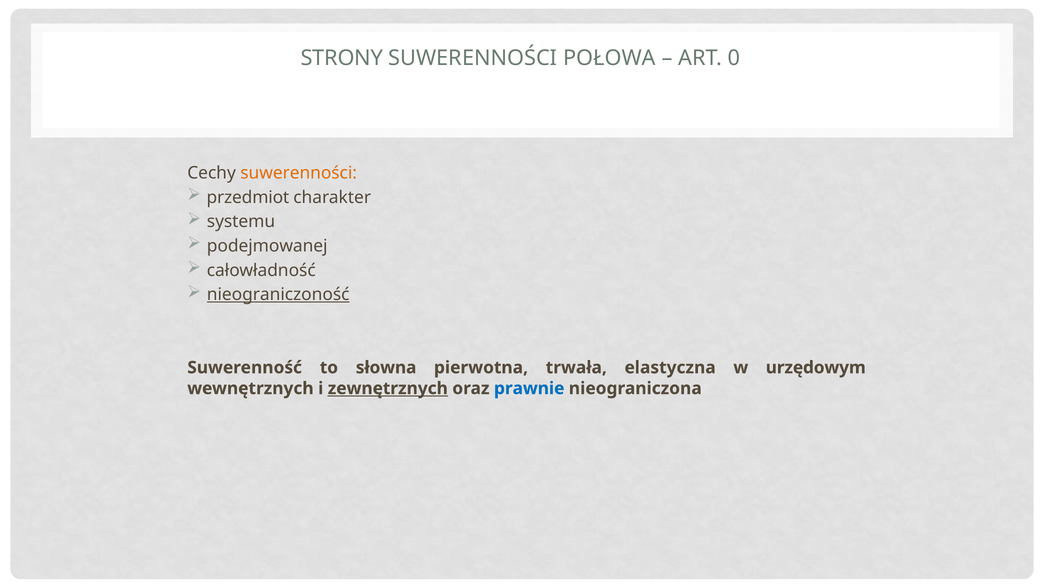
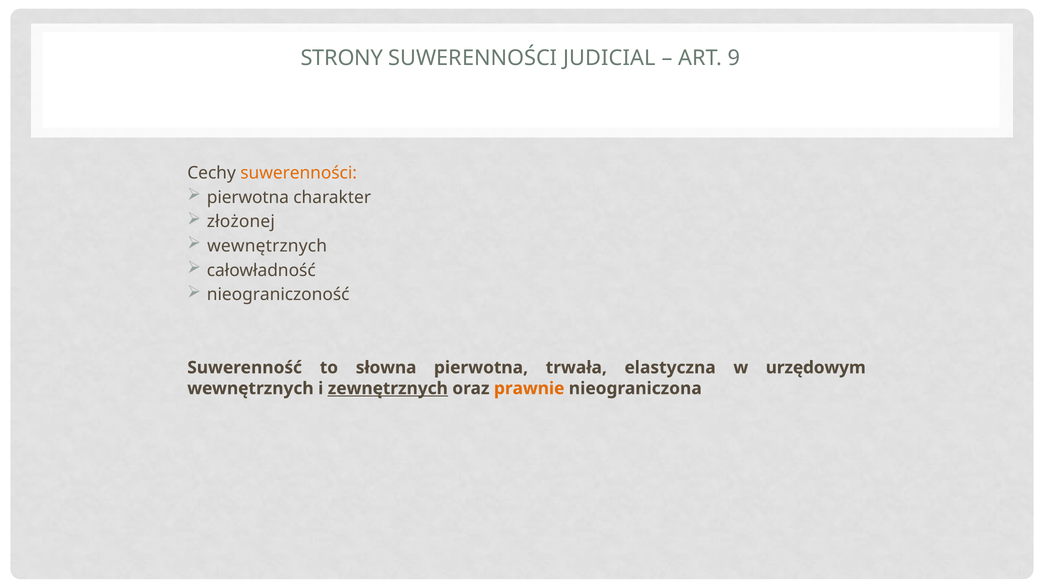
POŁOWA: POŁOWA -> JUDICIAL (609, 58)
0: 0 -> 9 (734, 58)
przedmiot: przedmiot -> pierwotna (248, 197)
systemu: systemu -> złożonej (241, 222)
podejmowanej: podejmowanej -> wewnętrznych (267, 246)
nieograniczoność underline: present -> none (278, 295)
prawnie colour: blue -> orange (529, 389)
